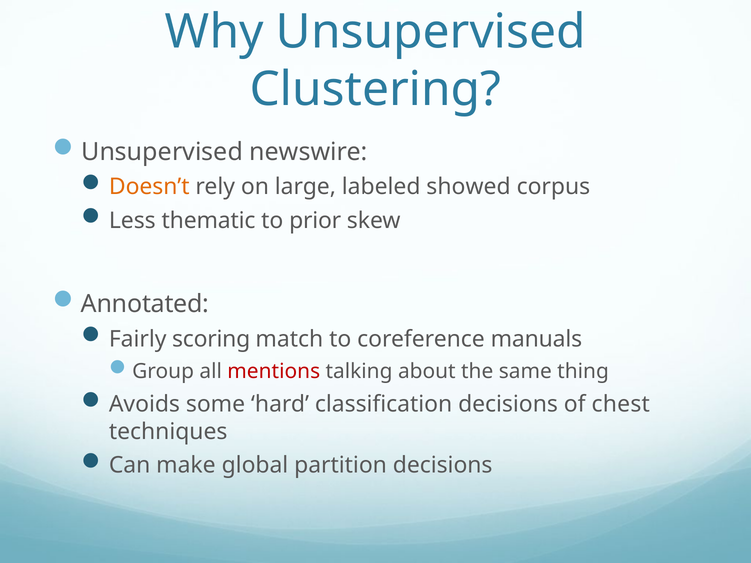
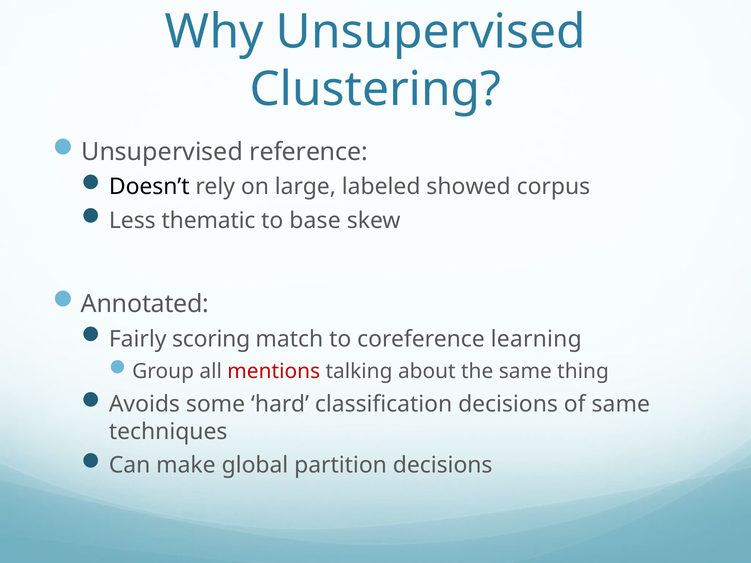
newswire: newswire -> reference (309, 152)
Doesn’t colour: orange -> black (149, 187)
prior: prior -> base (315, 221)
manuals: manuals -> learning (536, 339)
of chest: chest -> same (621, 404)
